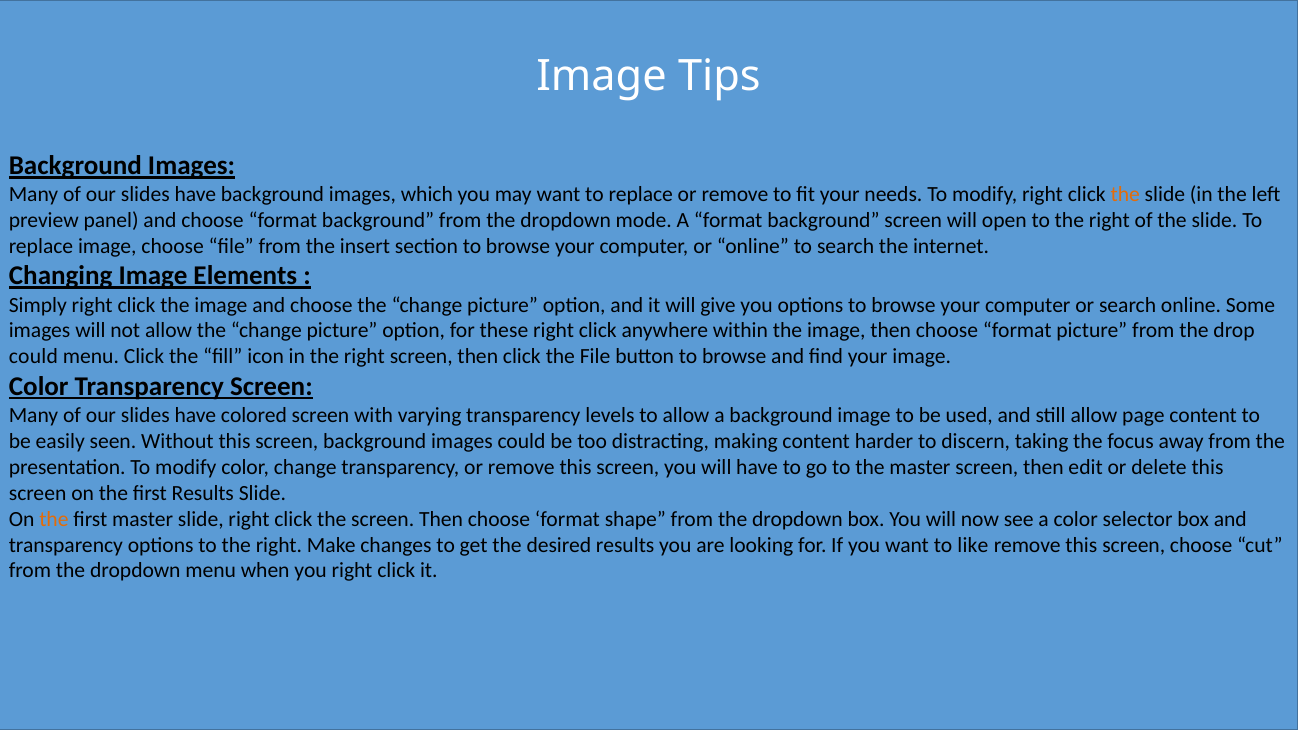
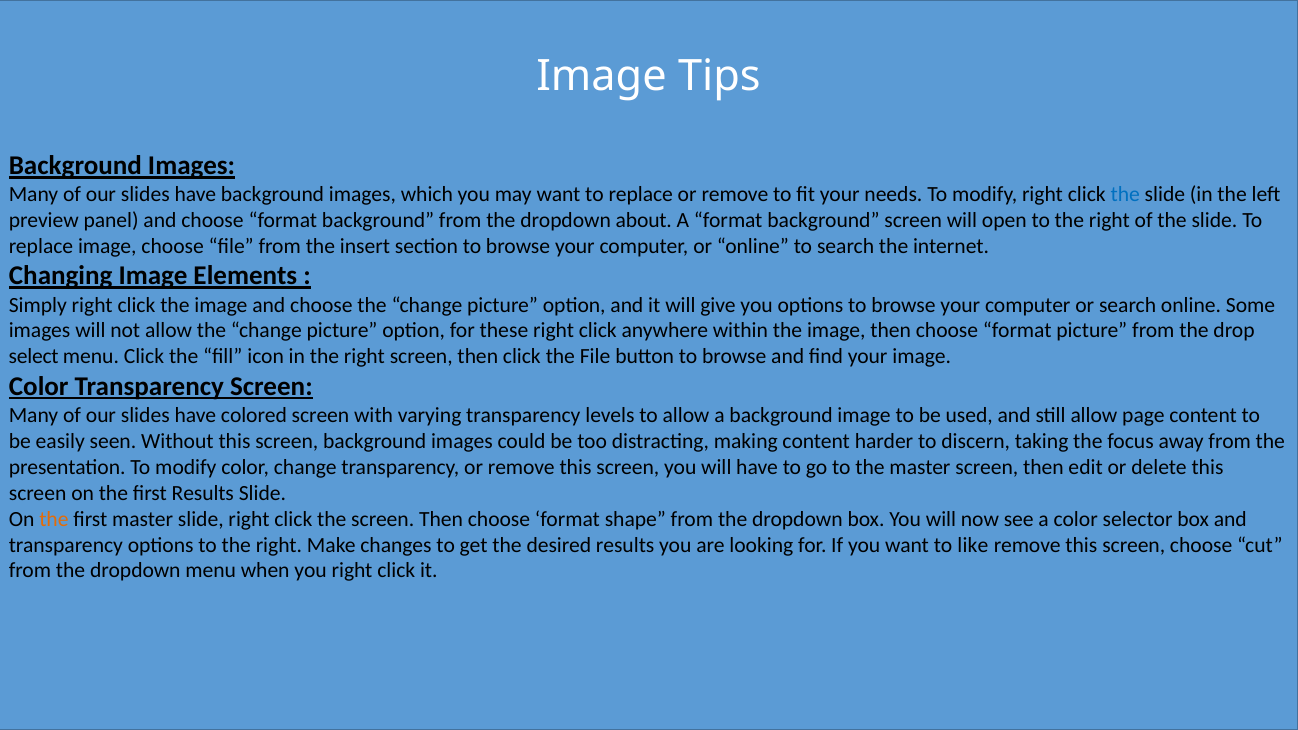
the colour: orange -> blue (1125, 195)
mode: mode -> about (644, 221)
could: could -> select (34, 357)
